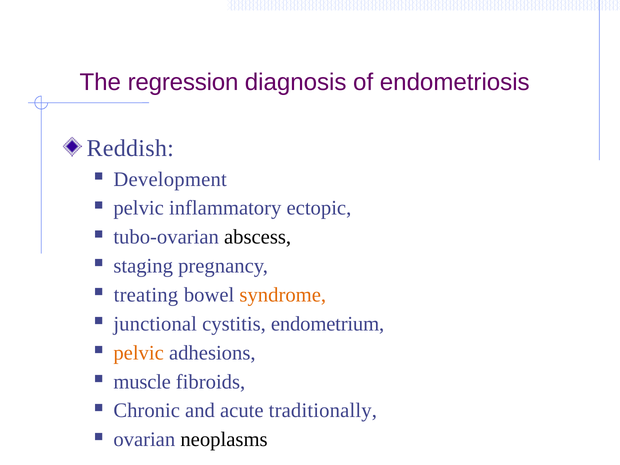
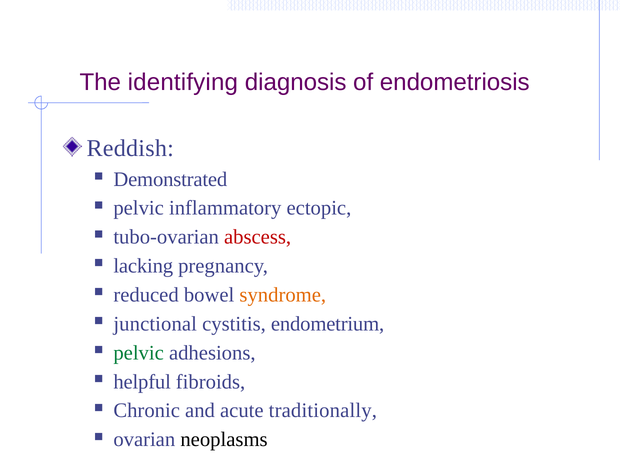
regression: regression -> identifying (183, 82)
Development: Development -> Demonstrated (170, 179)
abscess colour: black -> red (258, 237)
staging: staging -> lacking (143, 266)
treating: treating -> reduced (146, 295)
pelvic colour: orange -> green (139, 353)
muscle: muscle -> helpful (142, 382)
